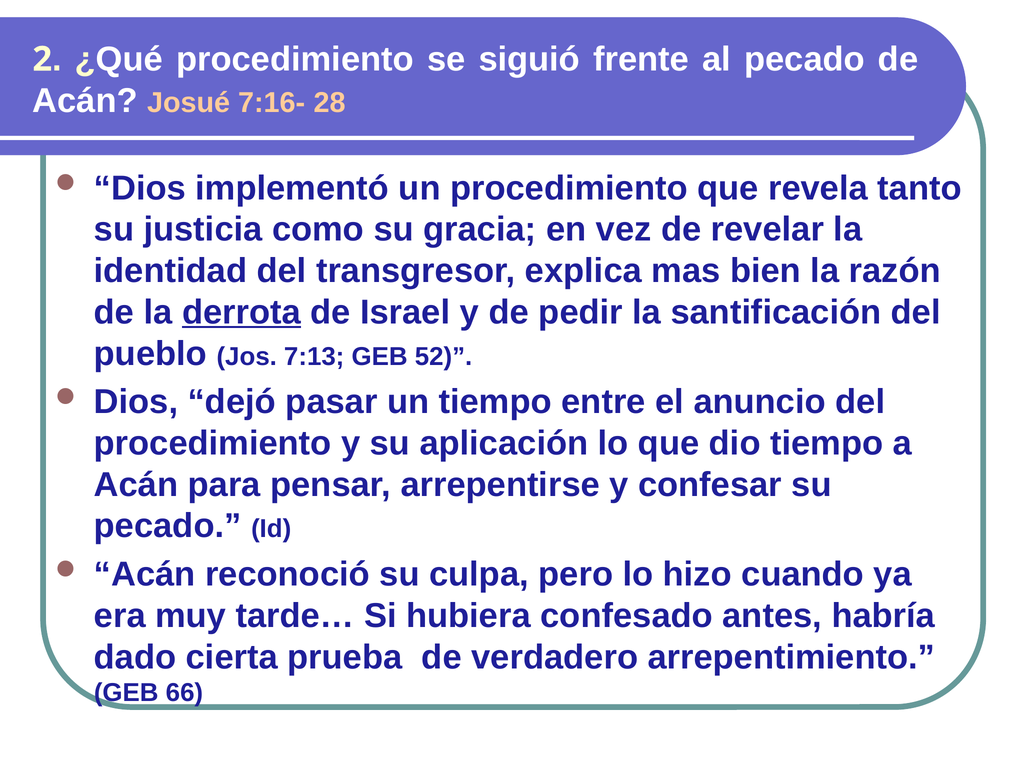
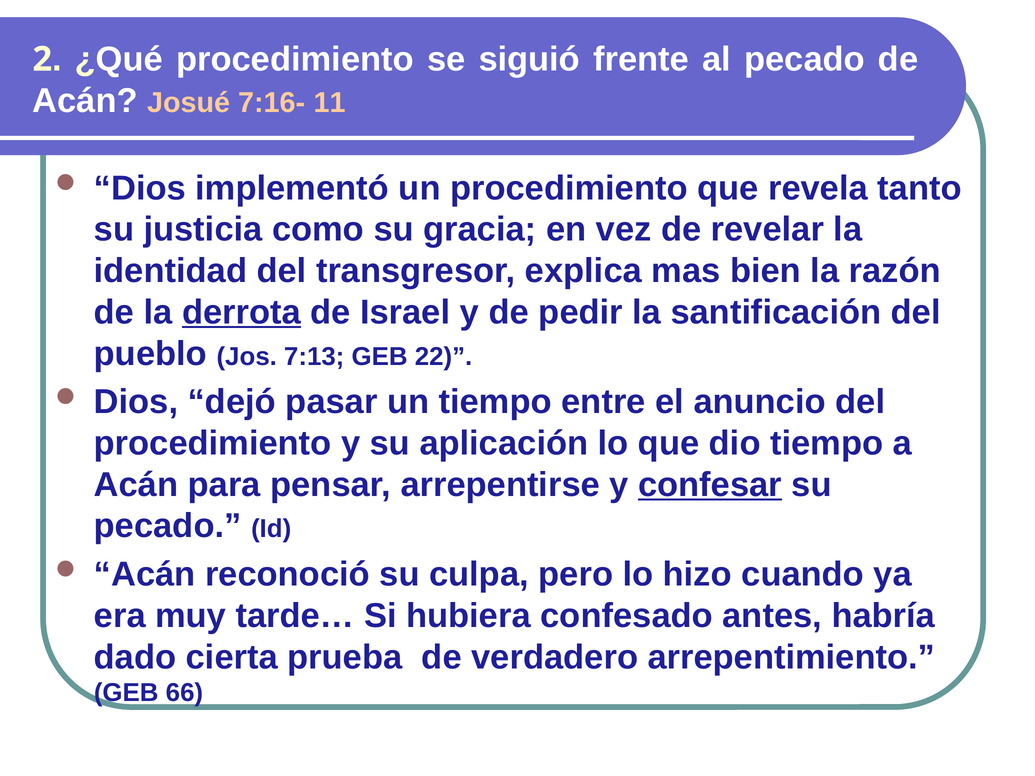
28: 28 -> 11 (330, 103)
52: 52 -> 22 (444, 357)
confesar underline: none -> present (710, 485)
